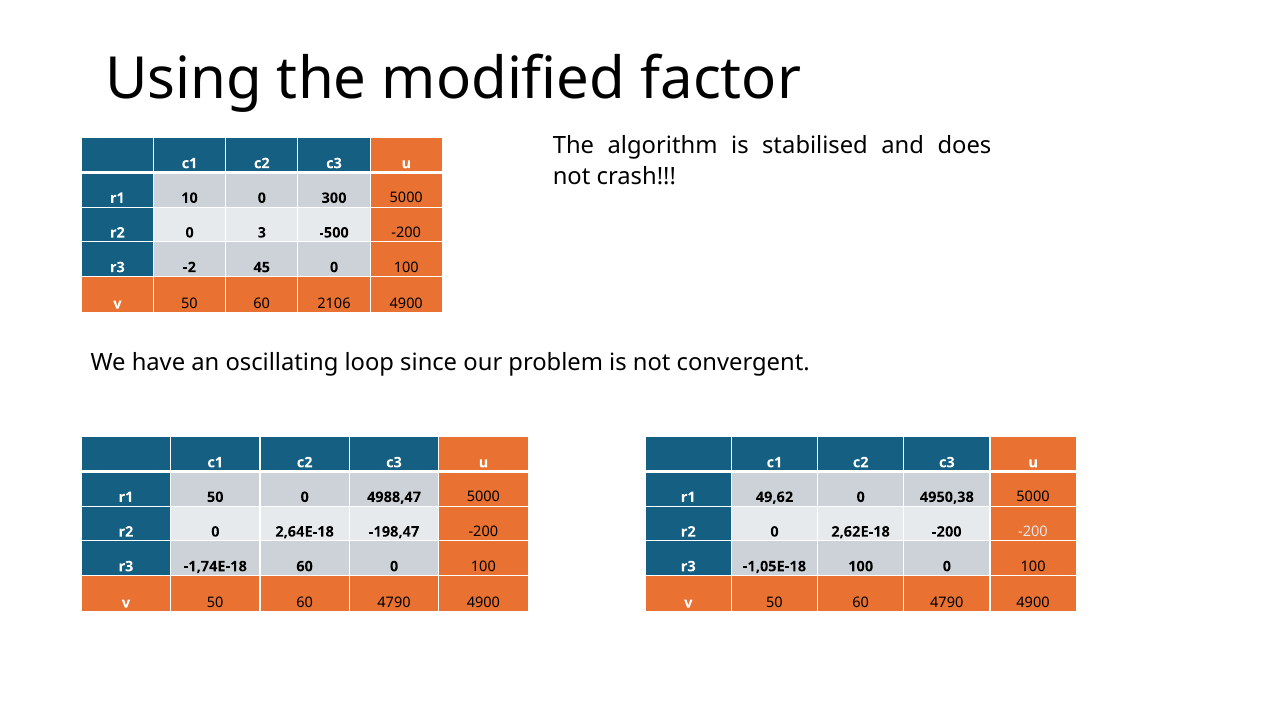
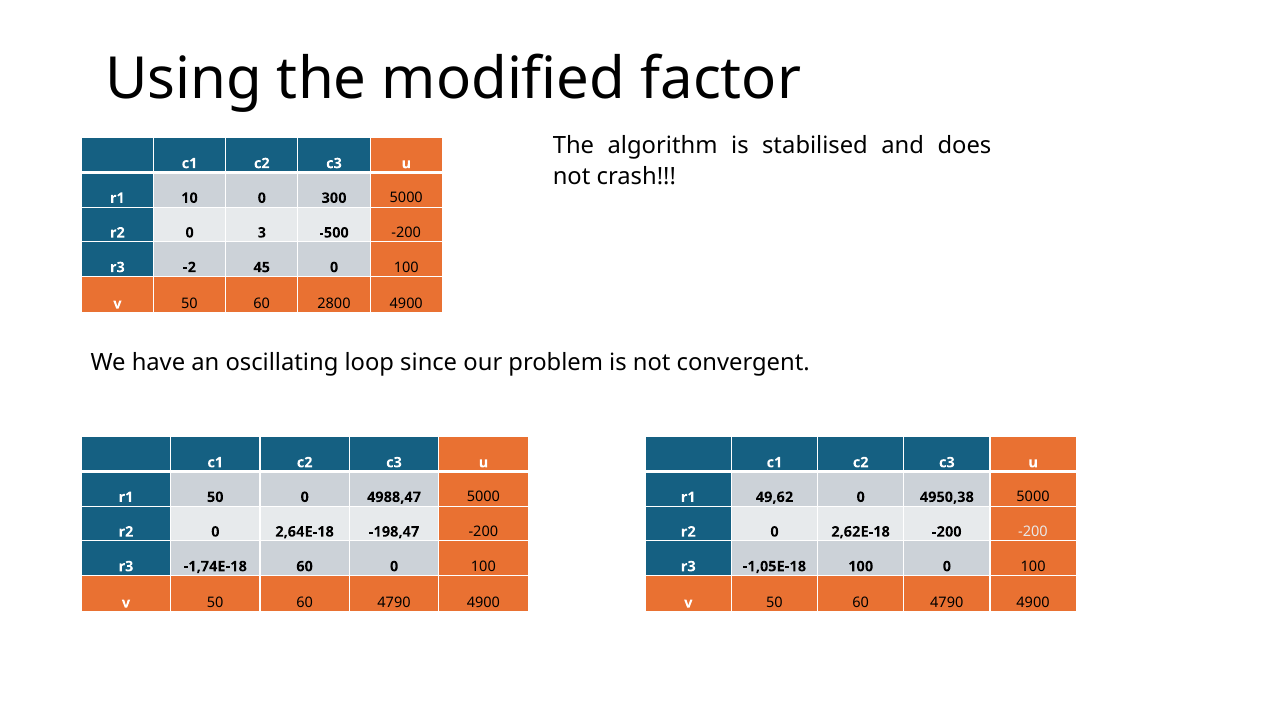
2106: 2106 -> 2800 (334, 304)
